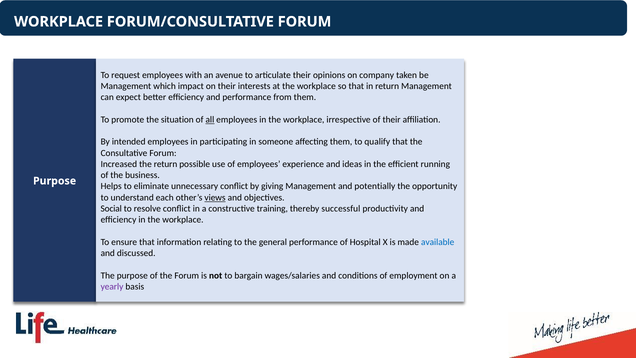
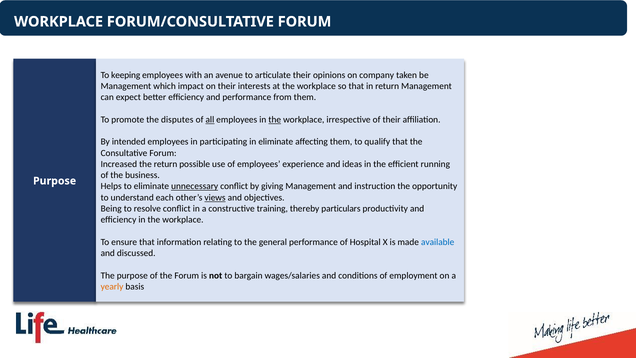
request: request -> keeping (126, 75)
situation: situation -> disputes (177, 119)
the underline: none -> present (275, 119)
in someone: someone -> eliminate (276, 142)
unnecessary underline: none -> present (195, 186)
potentially: potentially -> instruction (375, 186)
Social: Social -> Being (111, 209)
successful: successful -> particulars (341, 209)
yearly colour: purple -> orange (112, 286)
